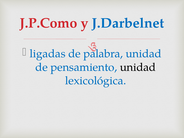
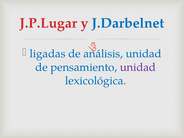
J.P.Como: J.P.Como -> J.P.Lugar (48, 23)
palabra: palabra -> análisis (103, 54)
unidad colour: black -> purple (138, 67)
